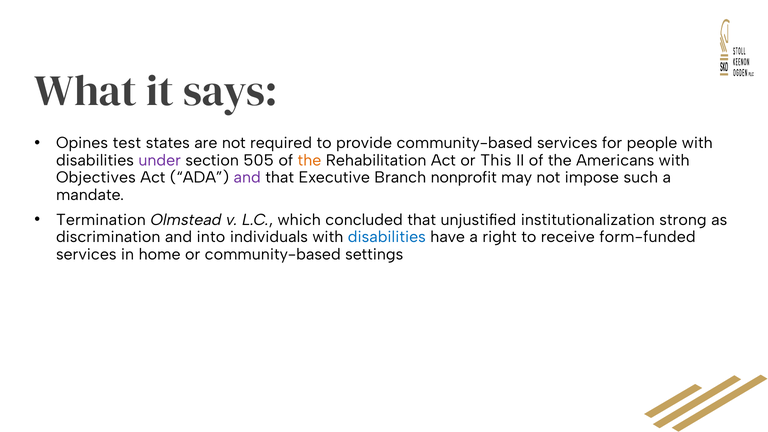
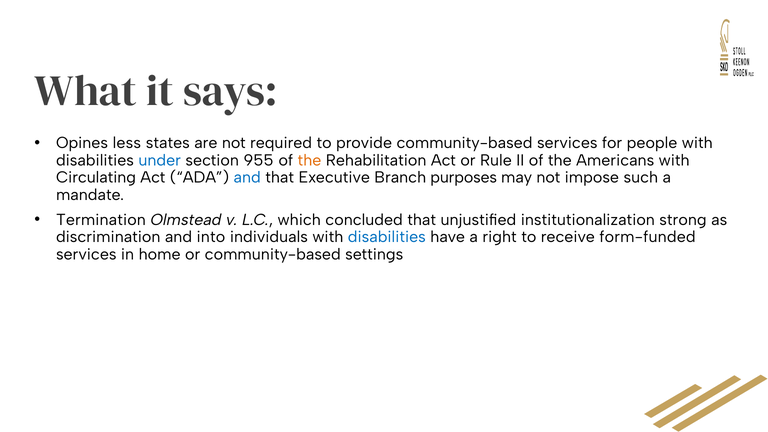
test: test -> less (127, 143)
under colour: purple -> blue (160, 160)
505: 505 -> 955 (259, 160)
This: This -> Rule (496, 160)
Objectives: Objectives -> Circulating (96, 178)
and colour: purple -> blue (247, 178)
nonprofit: nonprofit -> purposes (464, 178)
